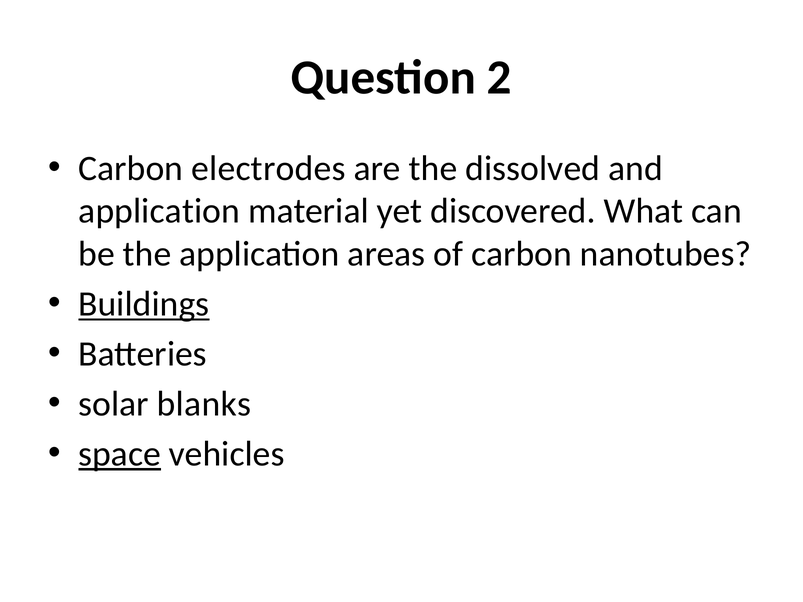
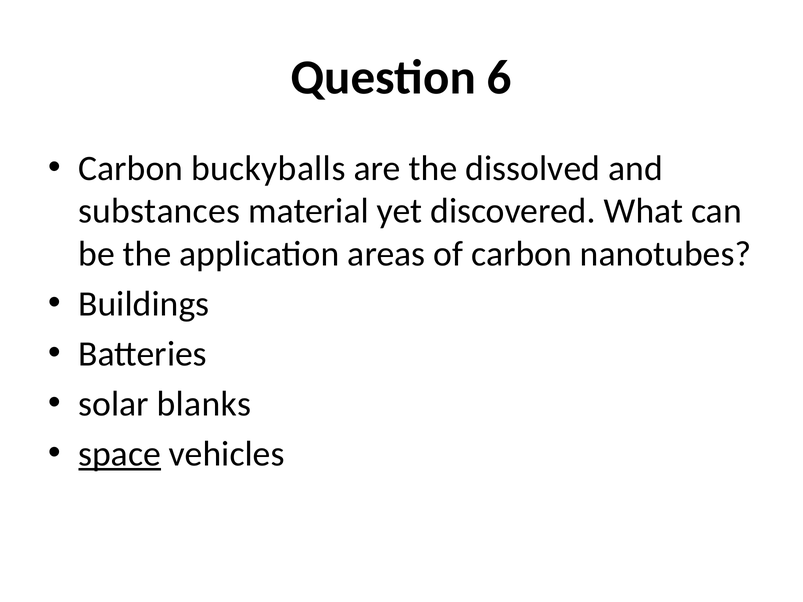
2: 2 -> 6 (499, 78)
electrodes: electrodes -> buckyballs (268, 168)
application: application -> substances (159, 211)
Buildings underline: present -> none (144, 304)
